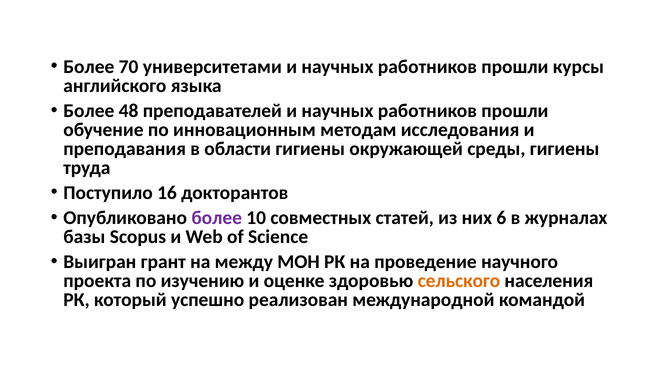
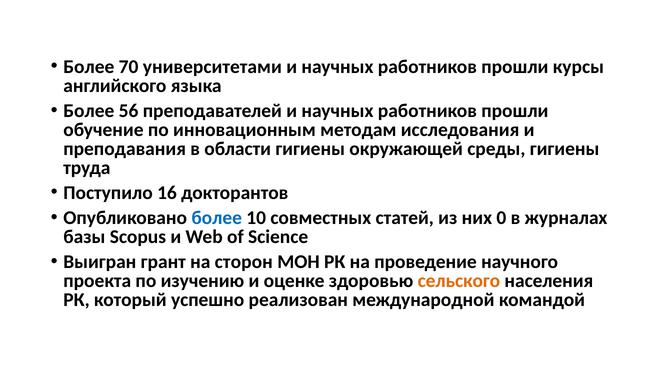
48: 48 -> 56 (129, 111)
более colour: purple -> blue (217, 218)
6: 6 -> 0 (501, 218)
между: между -> сторон (244, 262)
